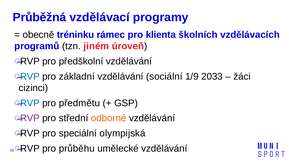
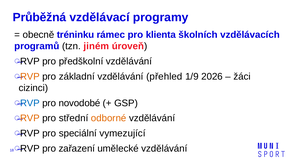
RVP colour: blue -> orange (30, 77)
sociální: sociální -> přehled (164, 77)
2033: 2033 -> 2026 (212, 77)
předmětu: předmětu -> novodobé (79, 103)
RVP colour: purple -> orange (30, 119)
olympijská: olympijská -> vymezující (123, 134)
průběhu: průběhu -> zařazení (77, 149)
